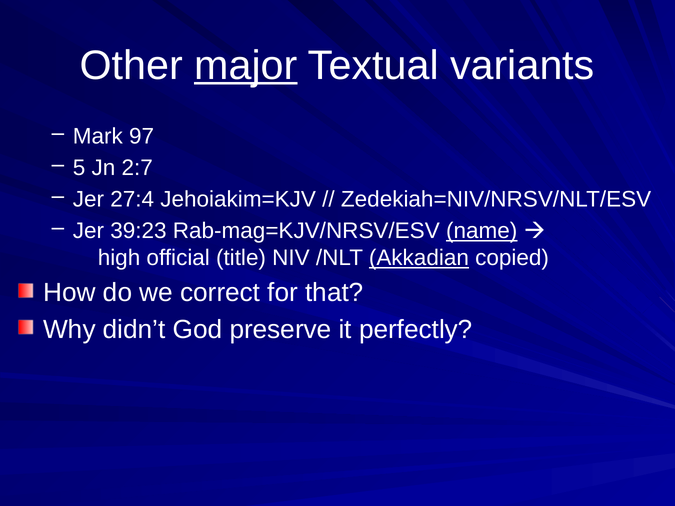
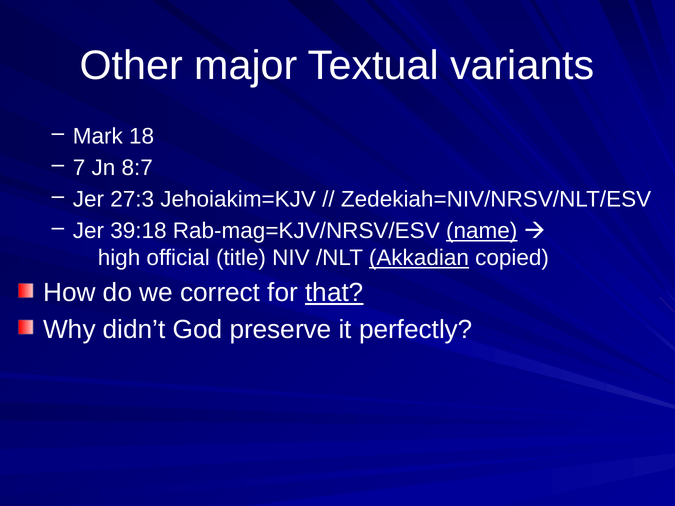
major underline: present -> none (246, 66)
97: 97 -> 18 (142, 137)
5: 5 -> 7 (79, 168)
2:7: 2:7 -> 8:7 (137, 168)
27:4: 27:4 -> 27:3 (132, 200)
39:23: 39:23 -> 39:18 (138, 231)
that underline: none -> present (334, 293)
